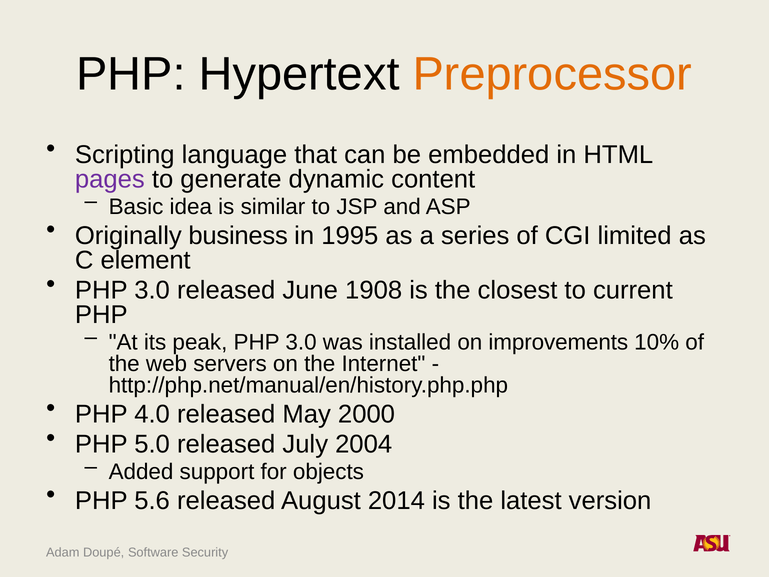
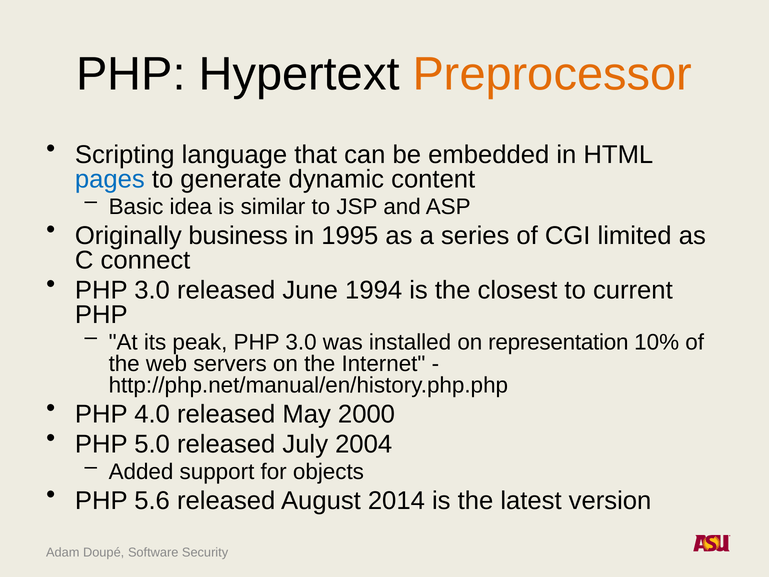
pages colour: purple -> blue (110, 179)
element: element -> connect (145, 260)
1908: 1908 -> 1994 (374, 290)
improvements: improvements -> representation (558, 342)
